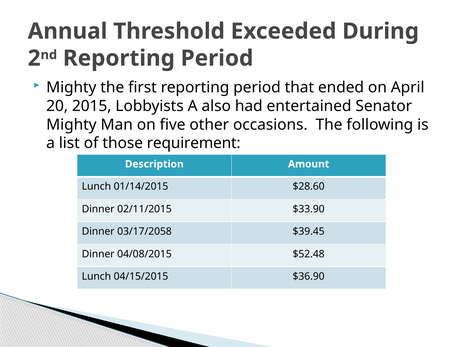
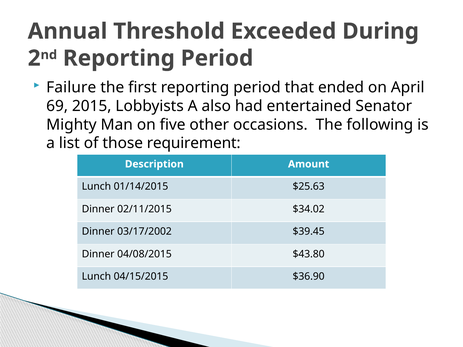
Mighty: Mighty -> Failure (71, 88)
20: 20 -> 69 (57, 106)
$28.60: $28.60 -> $25.63 (309, 187)
$33.90: $33.90 -> $34.02 (309, 209)
03/17/2058: 03/17/2058 -> 03/17/2002 (145, 232)
$52.48: $52.48 -> $43.80 (309, 254)
